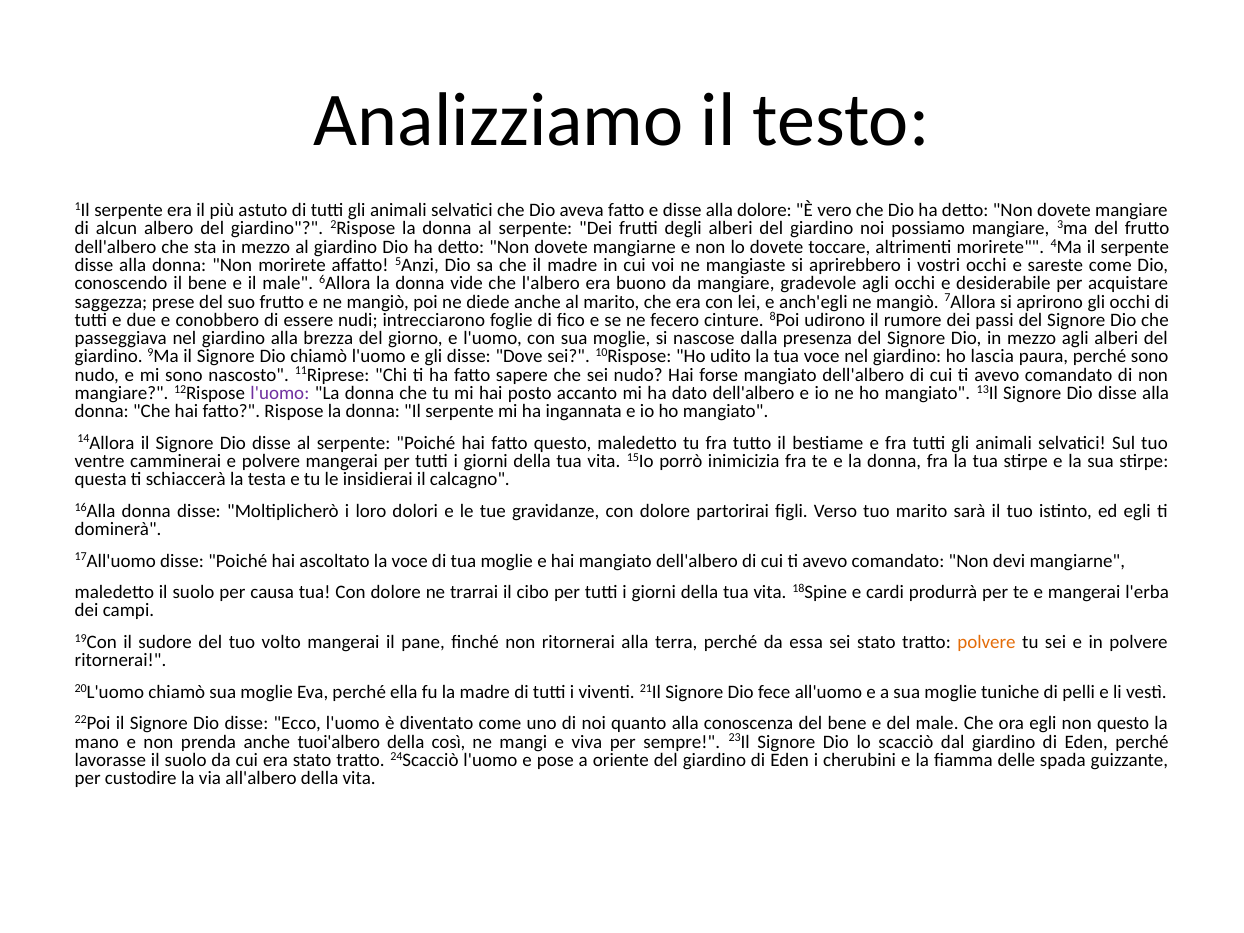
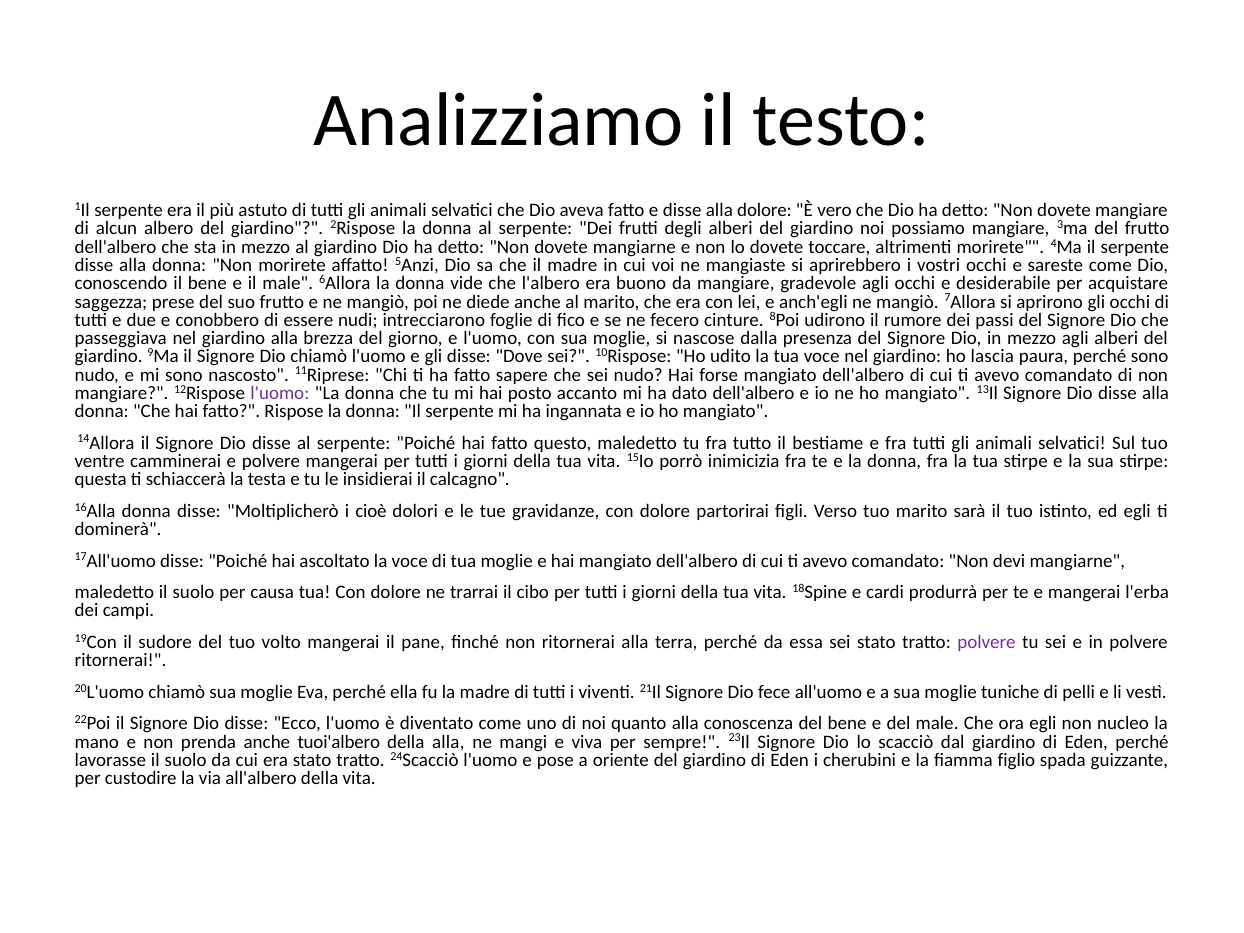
loro: loro -> cioè (371, 511)
polvere colour: orange -> purple (986, 642)
non questo: questo -> nucleo (1123, 723)
della così: così -> alla (448, 742)
delle: delle -> figlio (1016, 760)
